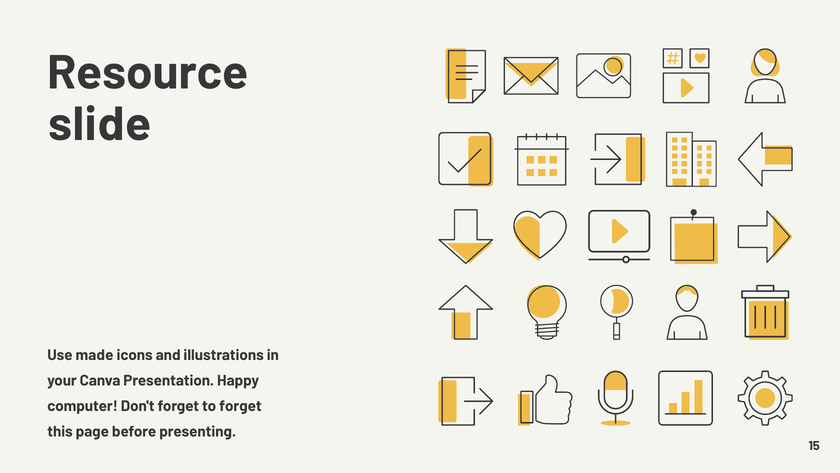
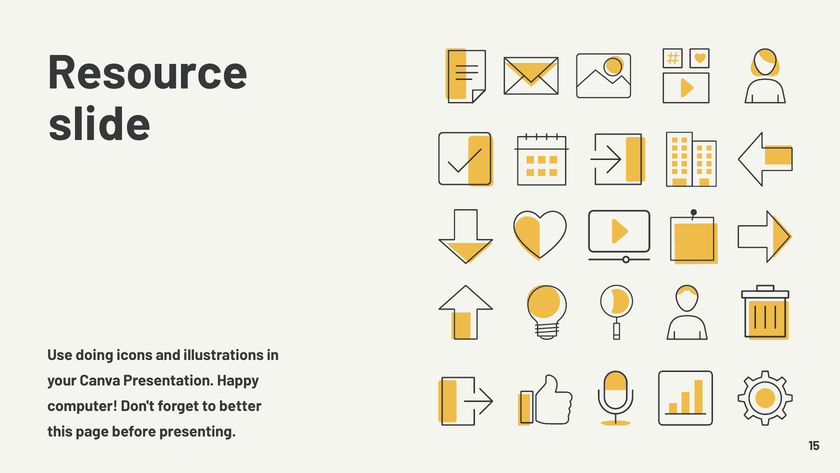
made: made -> doing (95, 355)
to forget: forget -> better (240, 406)
